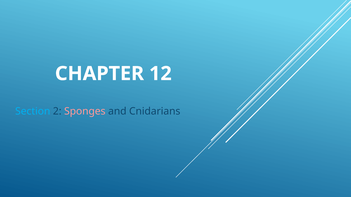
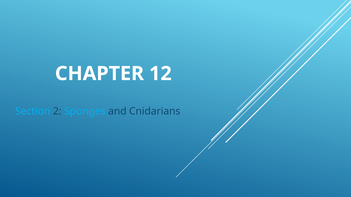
Sponges colour: pink -> light blue (85, 111)
